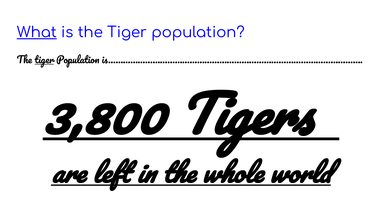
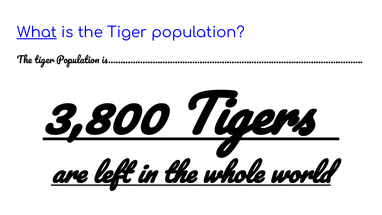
tiger underline: present -> none (44, 60)
